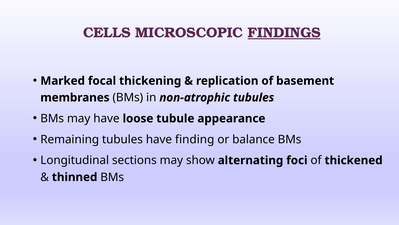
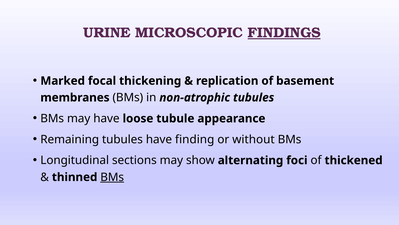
CELLS: CELLS -> URINE (107, 33)
balance: balance -> without (253, 139)
BMs underline: none -> present (112, 177)
